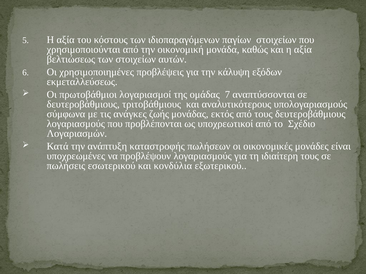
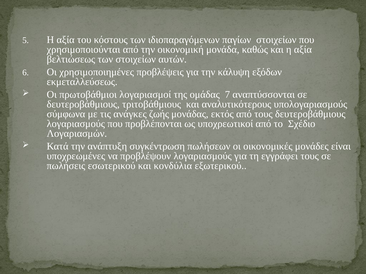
καταστροφής: καταστροφής -> συγκέντρωση (157, 147)
ιδιαίτερη: ιδιαίτερη -> εγγράφει (280, 156)
